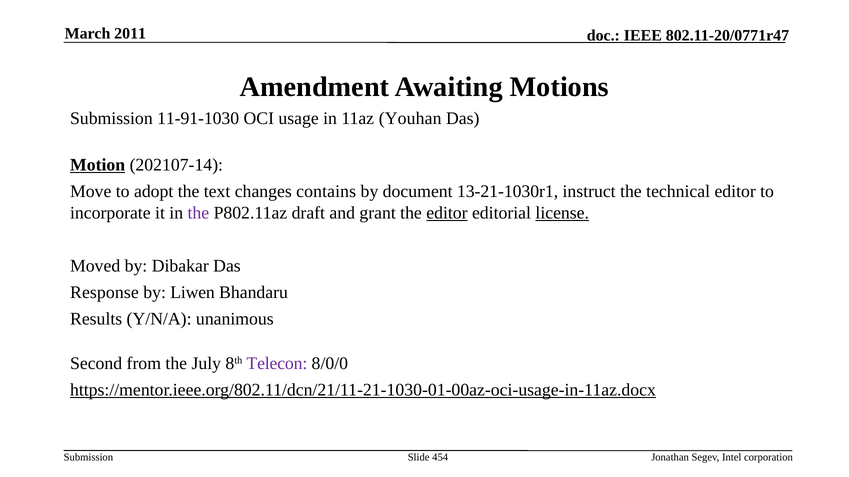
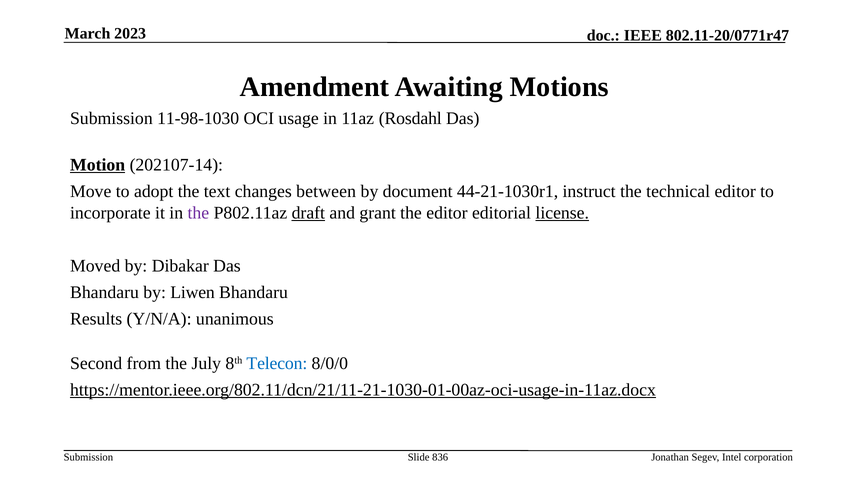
2011: 2011 -> 2023 (130, 34)
11-91-1030: 11-91-1030 -> 11-98-1030 (198, 118)
Youhan: Youhan -> Rosdahl (410, 118)
contains: contains -> between (326, 192)
13-21-1030r1: 13-21-1030r1 -> 44-21-1030r1 (508, 192)
draft underline: none -> present (308, 213)
editor underline: present -> none (447, 213)
Response: Response -> Bhandaru (104, 293)
Telecon colour: purple -> blue (277, 364)
454: 454 -> 836 (440, 458)
